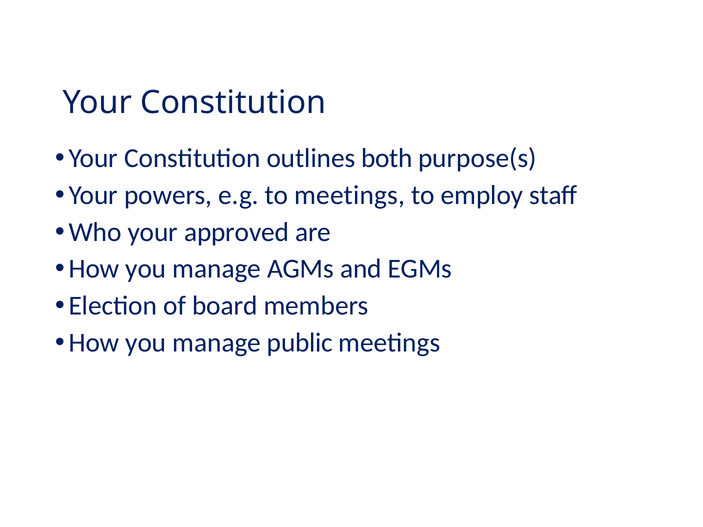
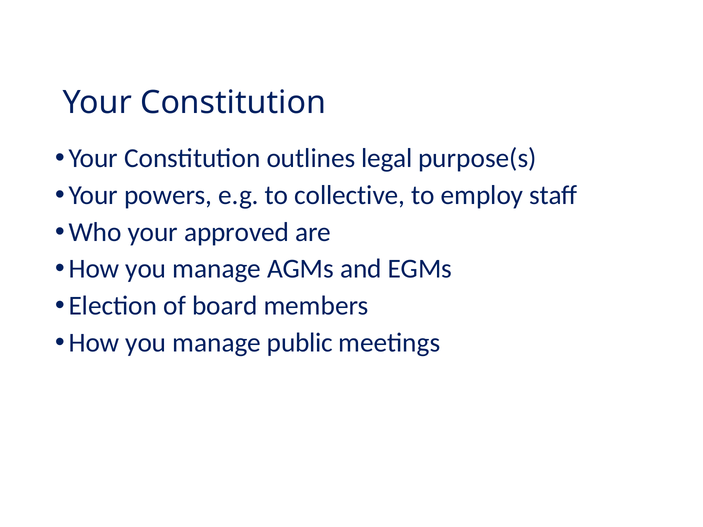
both: both -> legal (387, 158)
to meetings: meetings -> collective (350, 195)
